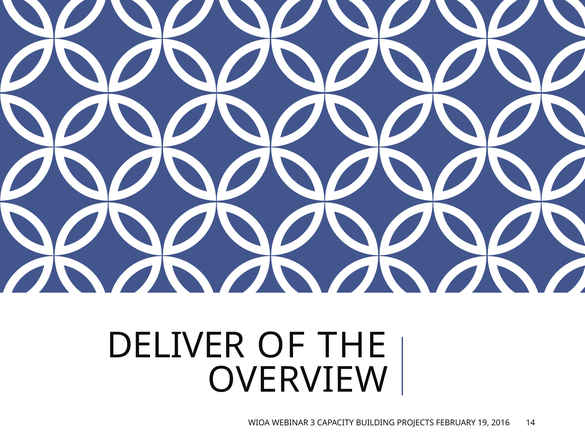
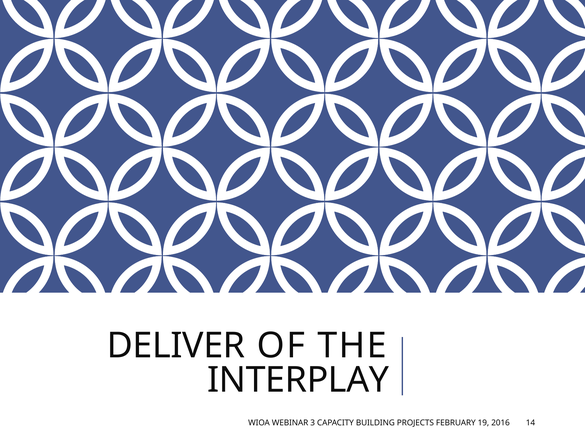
OVERVIEW: OVERVIEW -> INTERPLAY (298, 380)
